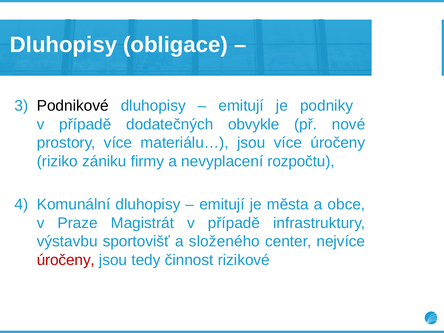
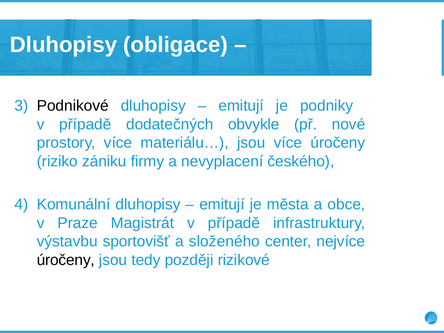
rozpočtu: rozpočtu -> českého (301, 161)
úročeny colour: red -> black (66, 260)
činnost: činnost -> později (189, 260)
